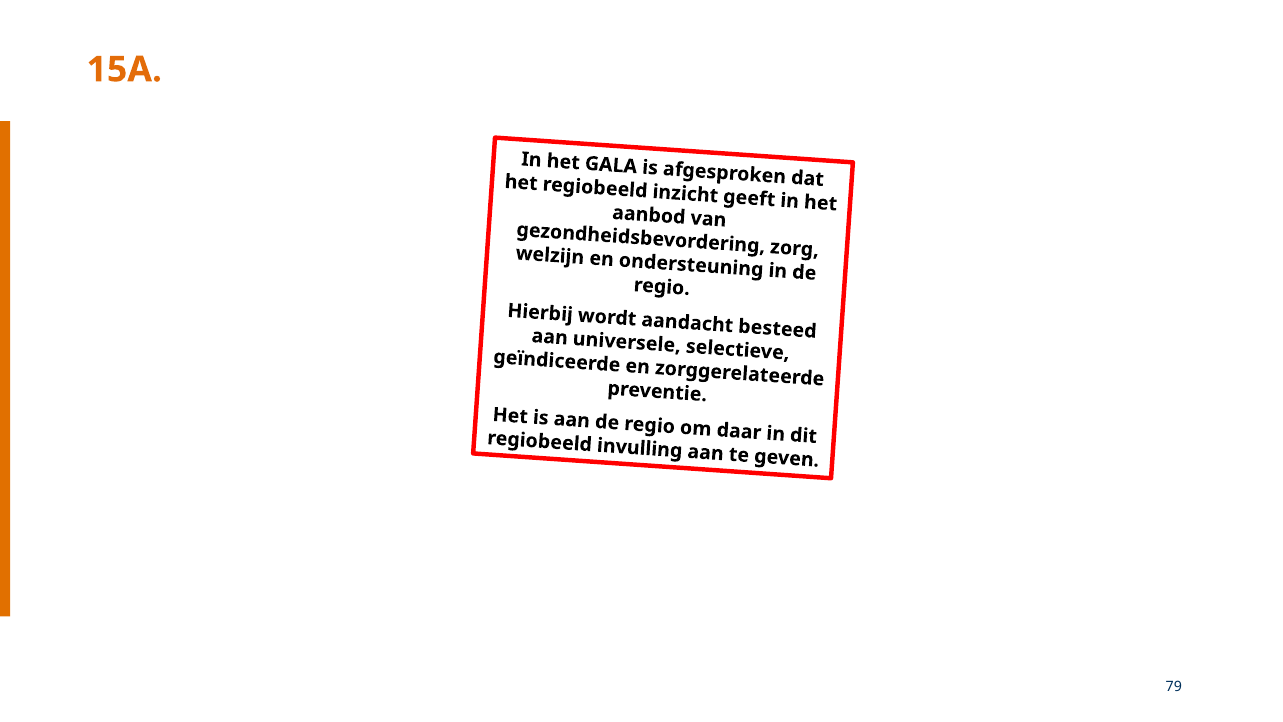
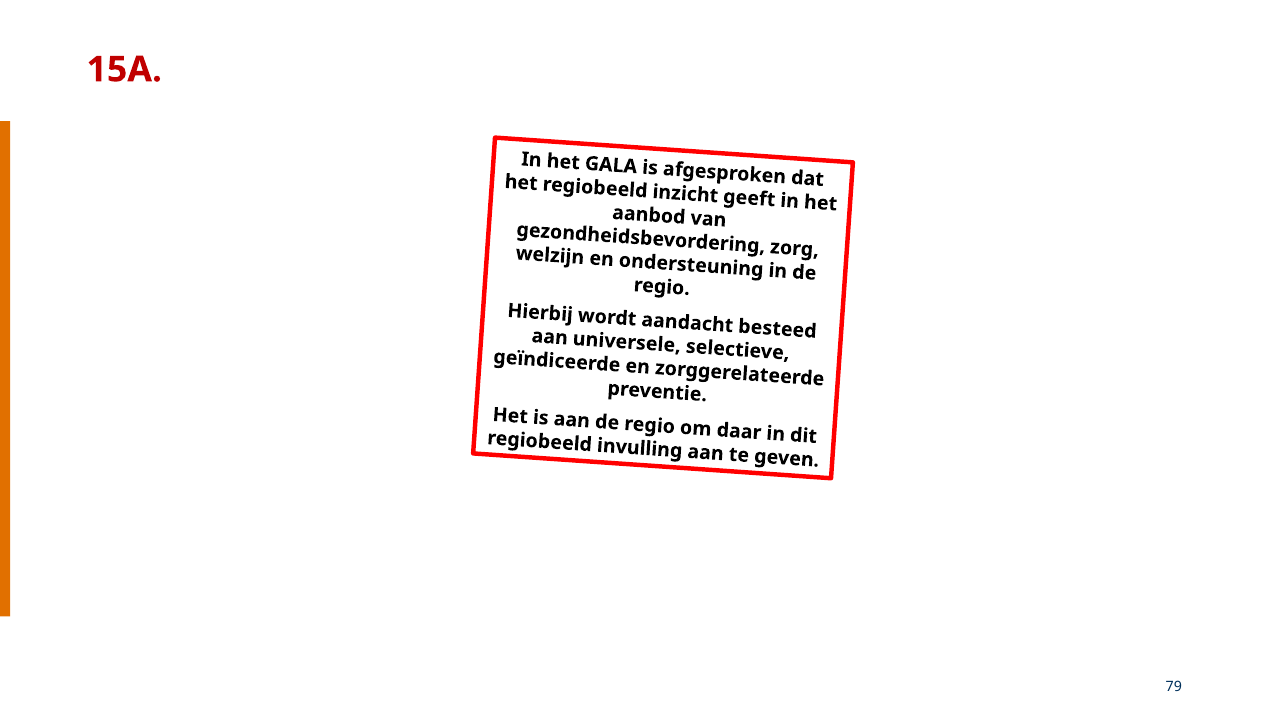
15A colour: orange -> red (124, 70)
